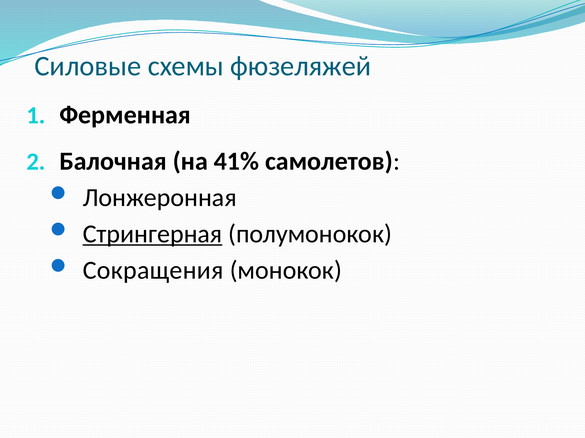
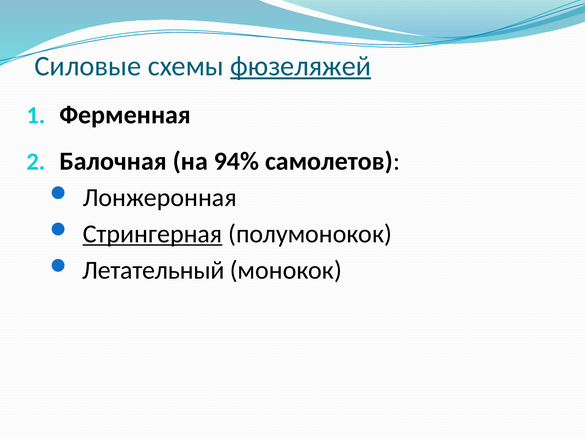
фюзеляжей underline: none -> present (301, 66)
41%: 41% -> 94% (236, 161)
Сокращения: Сокращения -> Летательный (153, 271)
